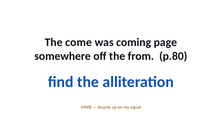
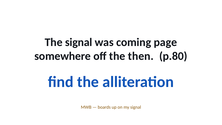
The come: come -> signal (79, 42)
from: from -> then (141, 56)
